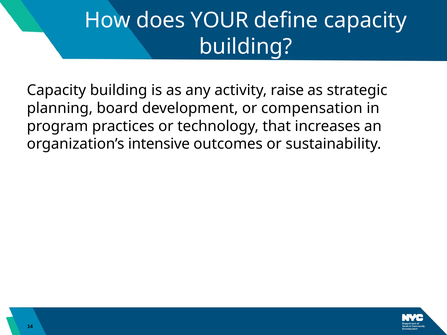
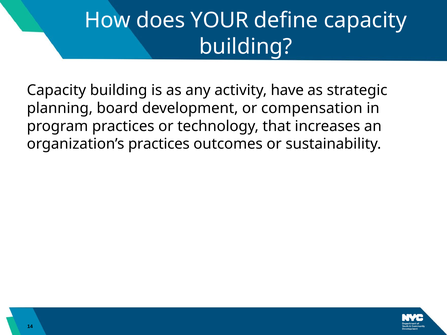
raise: raise -> have (287, 90)
organization’s intensive: intensive -> practices (159, 144)
